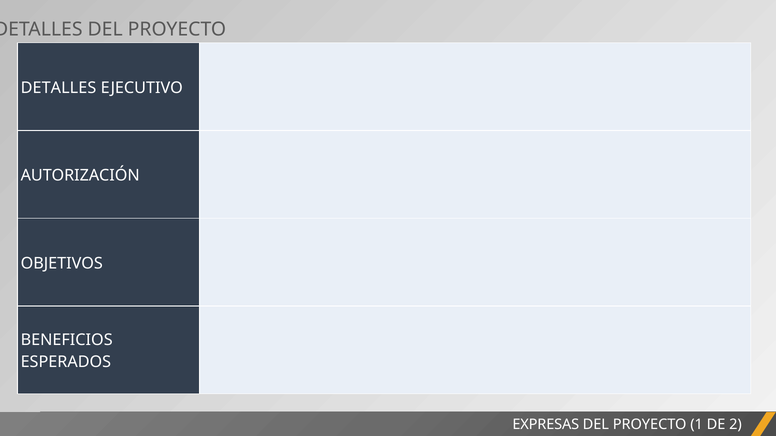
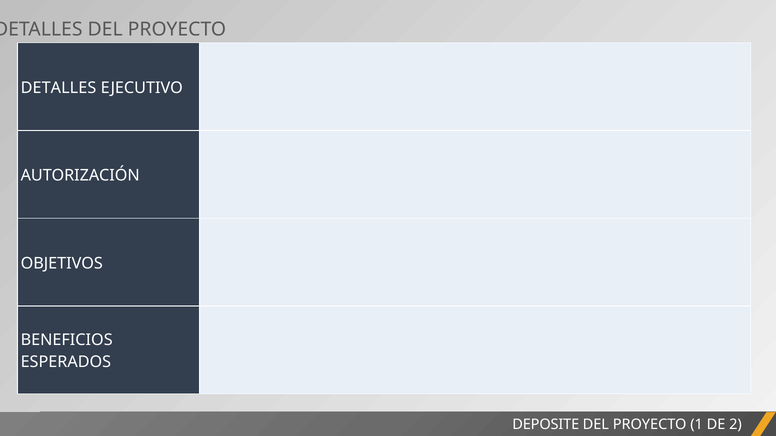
EXPRESAS: EXPRESAS -> DEPOSITE (546, 425)
